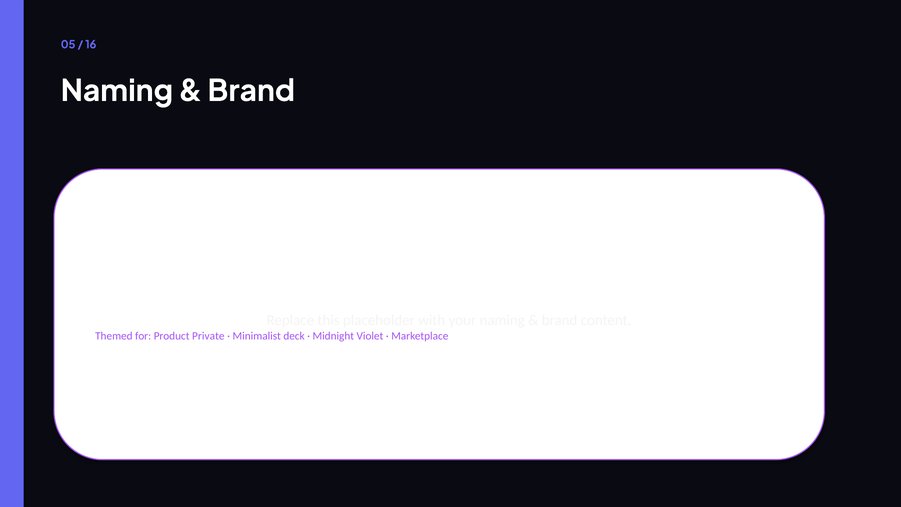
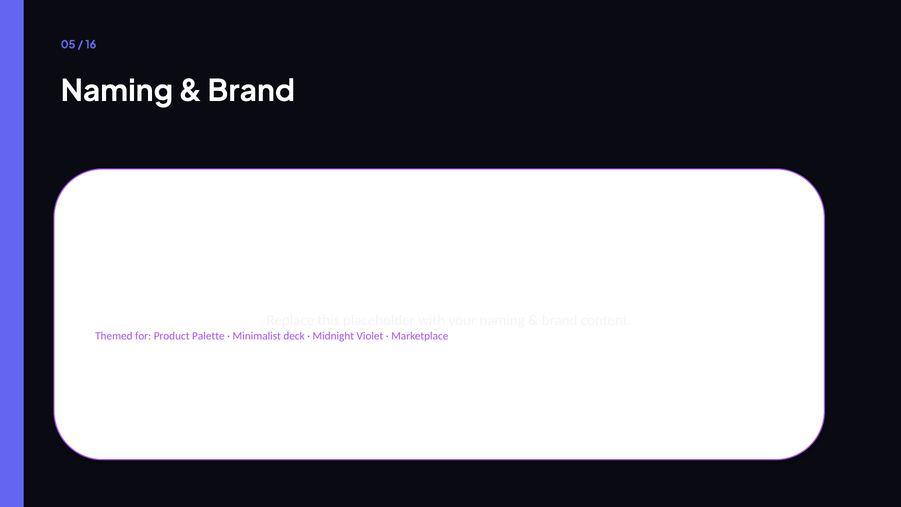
Private: Private -> Palette (208, 336)
